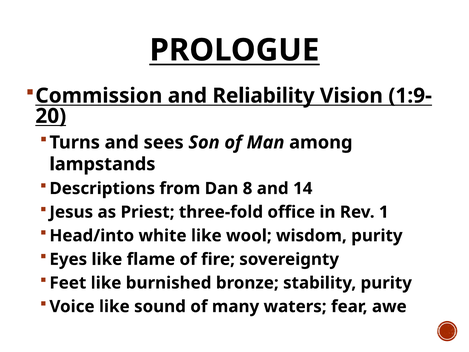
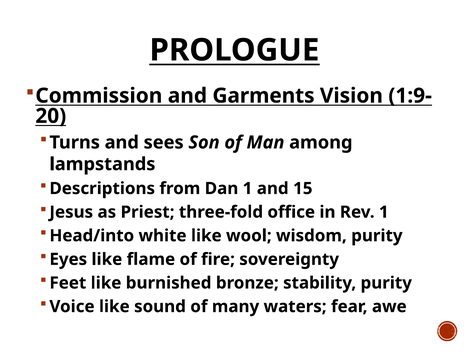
Reliability: Reliability -> Garments (264, 96)
Dan 8: 8 -> 1 (248, 188)
14: 14 -> 15 (303, 188)
